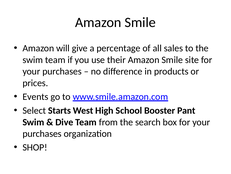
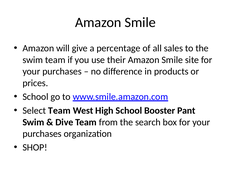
Events: Events -> School (35, 96)
Select Starts: Starts -> Team (59, 110)
